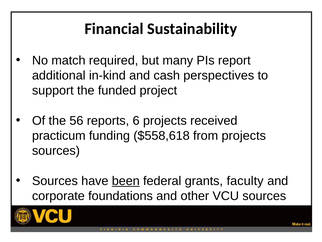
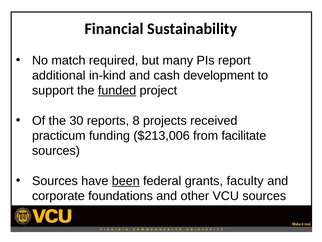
perspectives: perspectives -> development (219, 75)
funded underline: none -> present (117, 90)
56: 56 -> 30 (76, 120)
6: 6 -> 8 (136, 120)
$558,618: $558,618 -> $213,006 (162, 135)
from projects: projects -> facilitate (244, 135)
